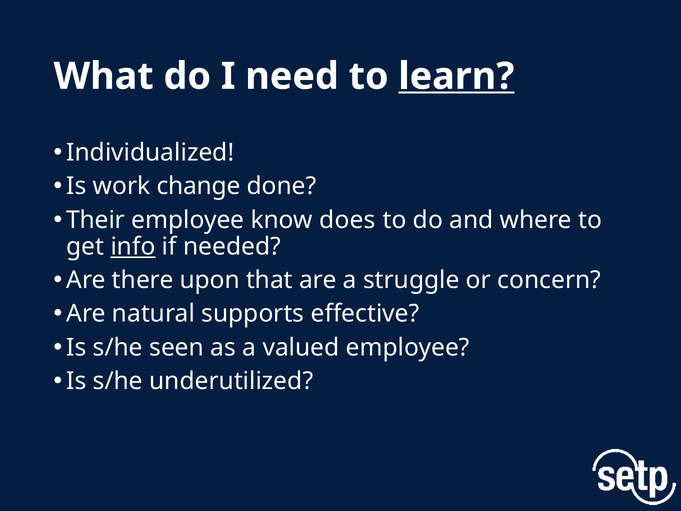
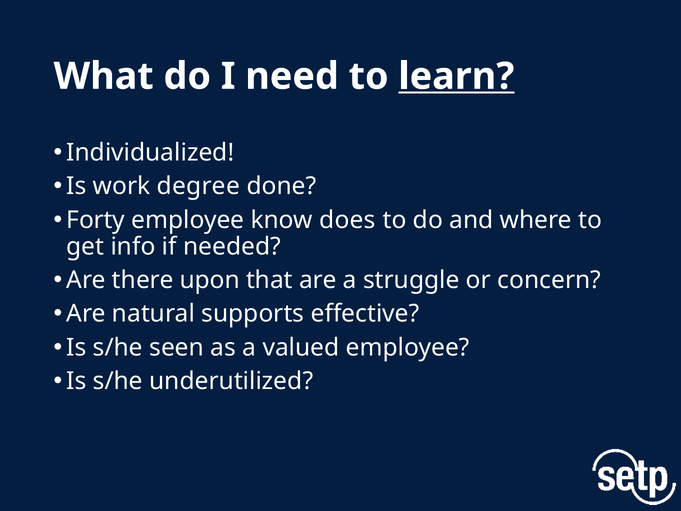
change: change -> degree (198, 186)
Their: Their -> Forty (96, 220)
info underline: present -> none (133, 246)
